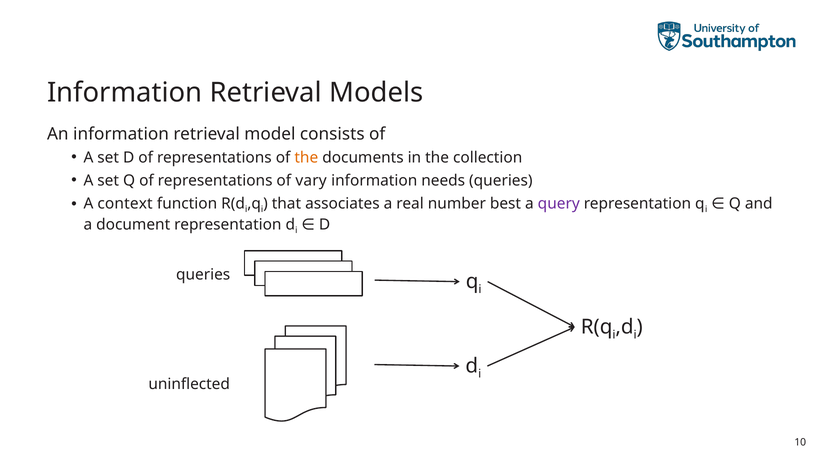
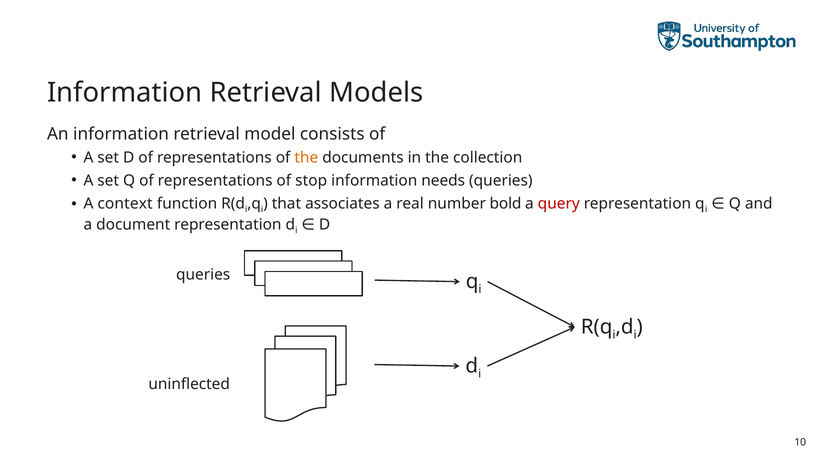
vary: vary -> stop (311, 180)
best: best -> bold (506, 203)
query colour: purple -> red (559, 203)
